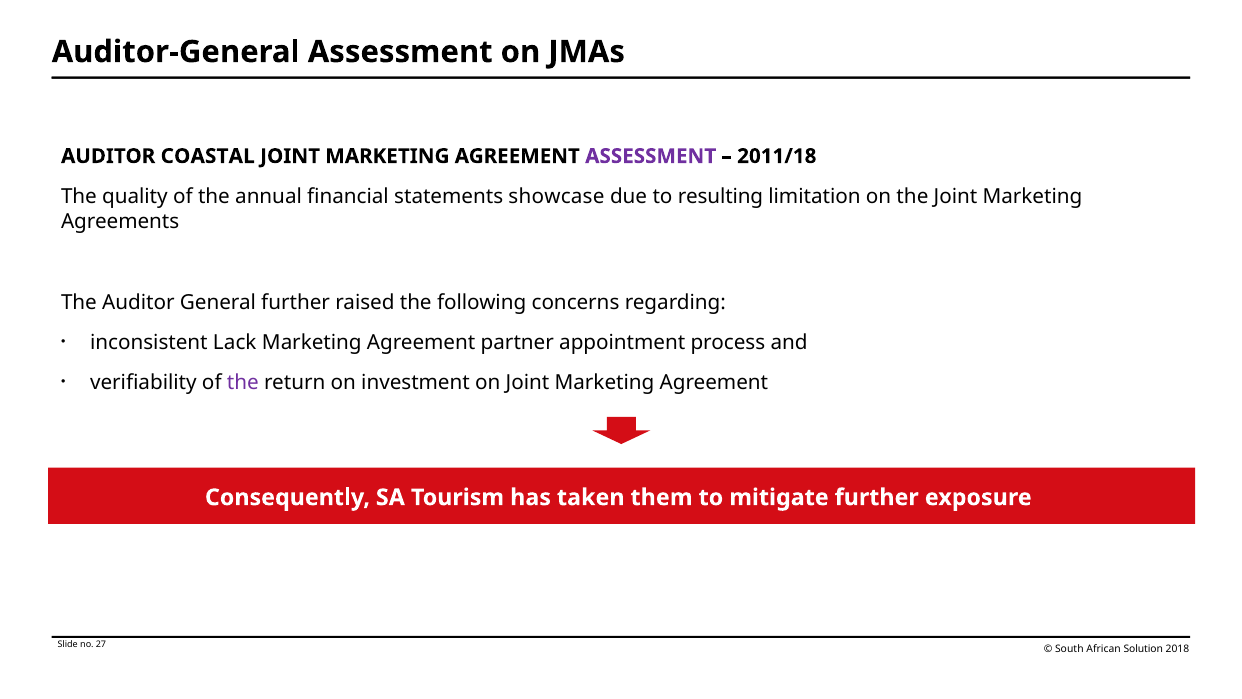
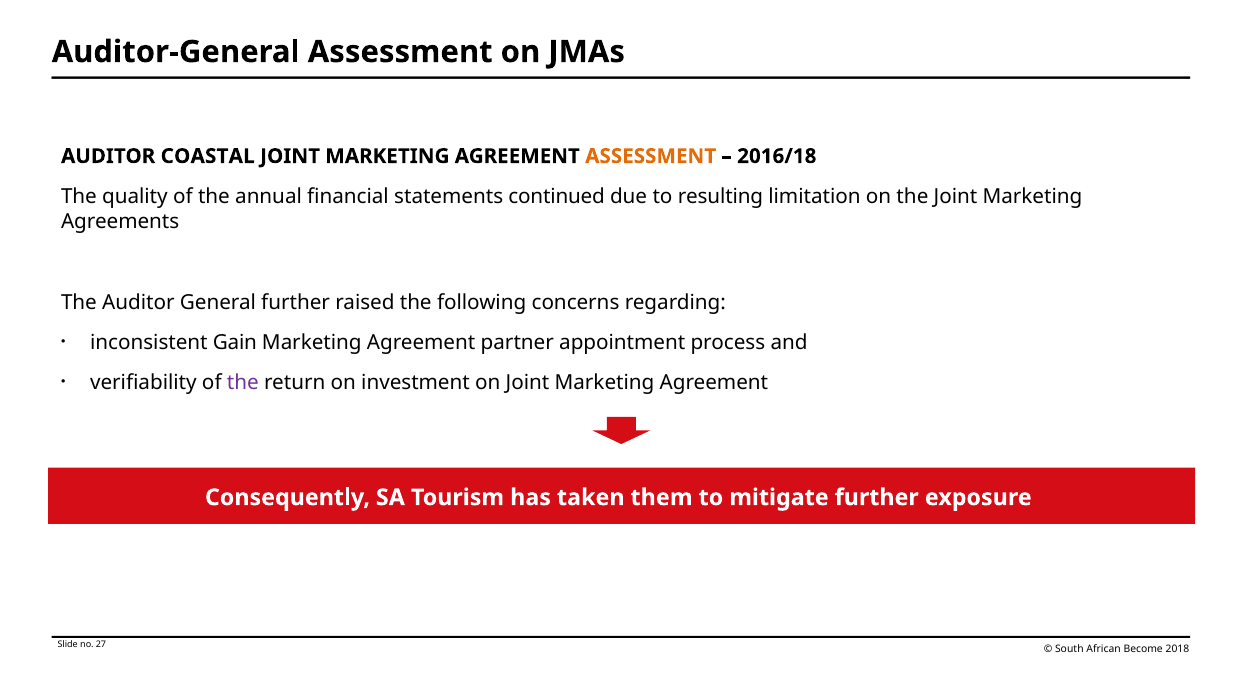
ASSESSMENT colour: purple -> orange (651, 156)
2011/18: 2011/18 -> 2016/18 (777, 156)
showcase: showcase -> continued (557, 196)
Lack: Lack -> Gain (235, 342)
Solution: Solution -> Become (1143, 649)
